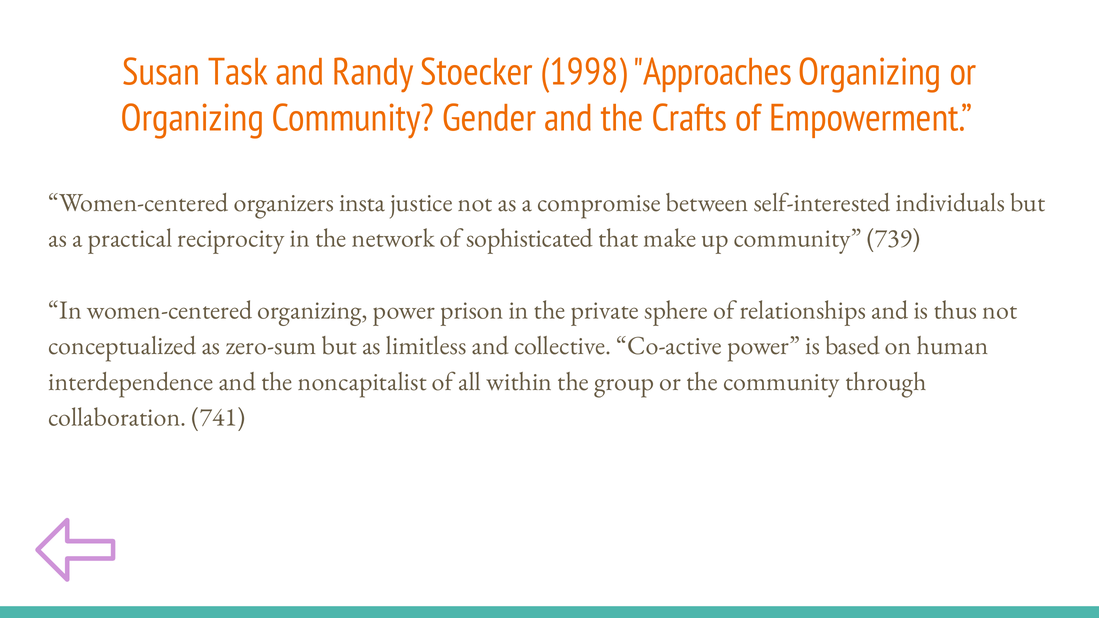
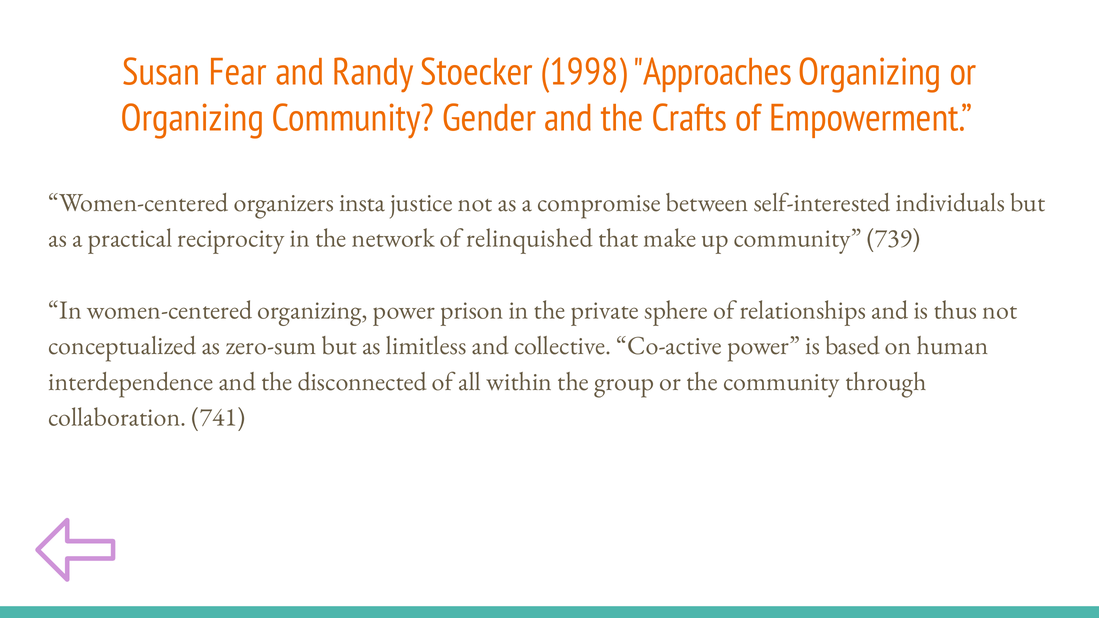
Task: Task -> Fear (238, 72)
sophisticated: sophisticated -> relinquished (529, 238)
noncapitalist: noncapitalist -> disconnected (362, 382)
